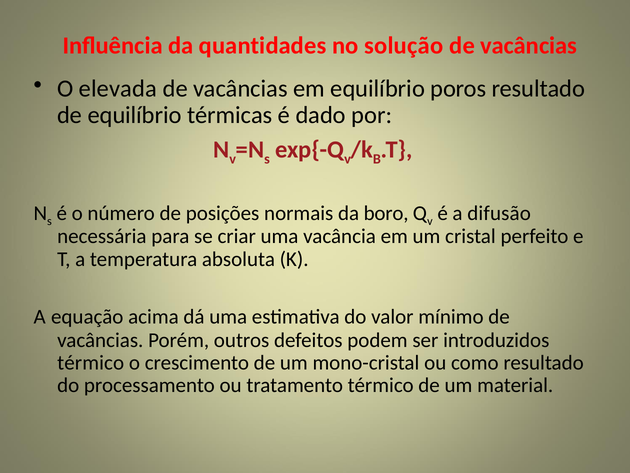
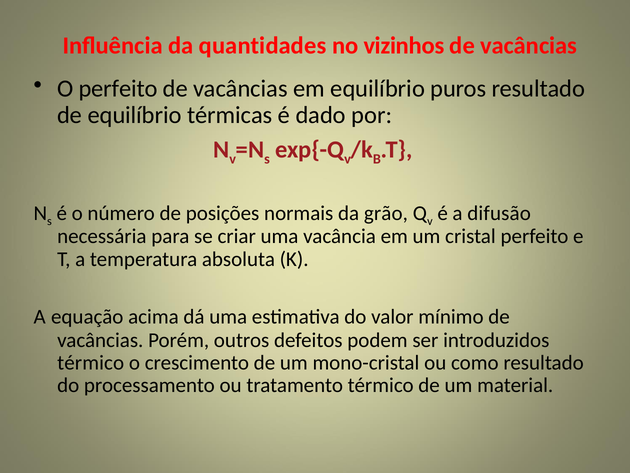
solução: solução -> vizinhos (404, 46)
O elevada: elevada -> perfeito (118, 89)
poros: poros -> puros (458, 89)
boro: boro -> grão (386, 213)
